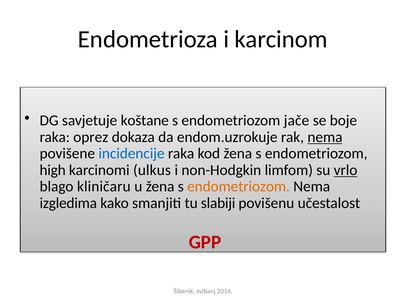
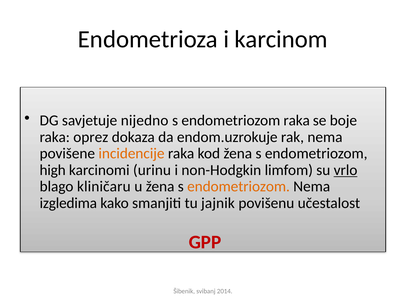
koštane: koštane -> nijedno (145, 120)
endometriozom jače: jače -> raka (297, 120)
nema underline: present -> none (325, 137)
incidencije colour: blue -> orange (131, 153)
ulkus: ulkus -> urinu (152, 170)
slabiji: slabiji -> jajnik (218, 203)
